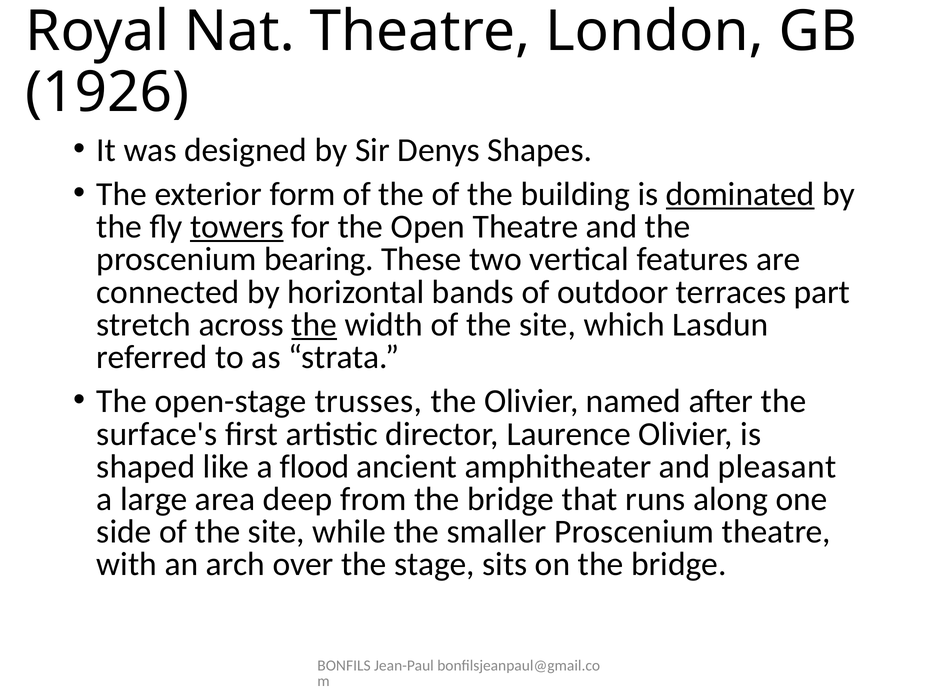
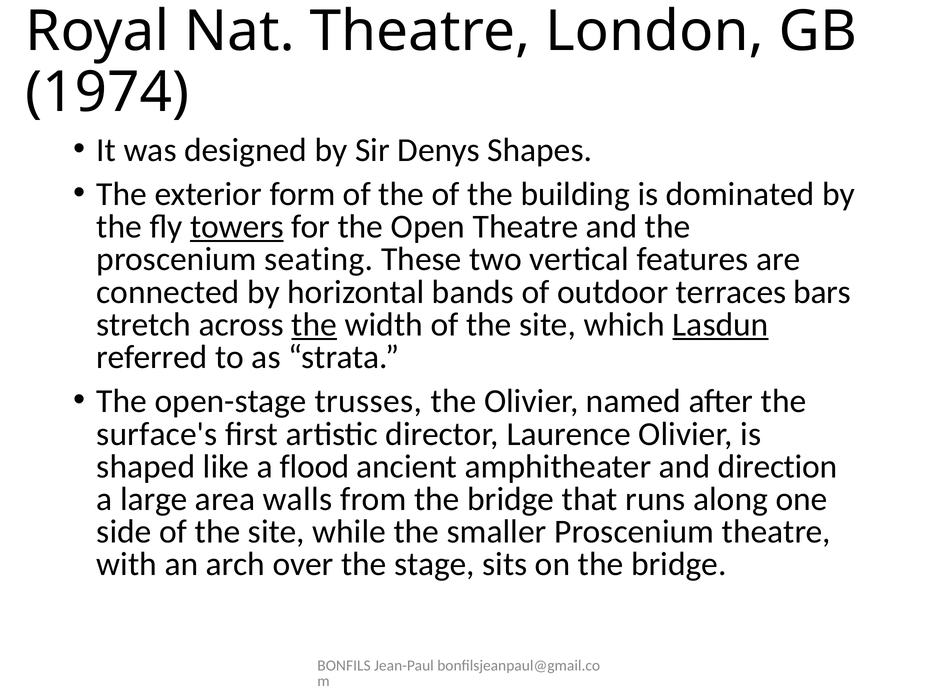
1926: 1926 -> 1974 (107, 93)
dominated underline: present -> none (740, 194)
bearing: bearing -> seating (319, 260)
part: part -> bars (822, 292)
Lasdun underline: none -> present (720, 325)
pleasant: pleasant -> direction (777, 467)
deep: deep -> walls (298, 500)
